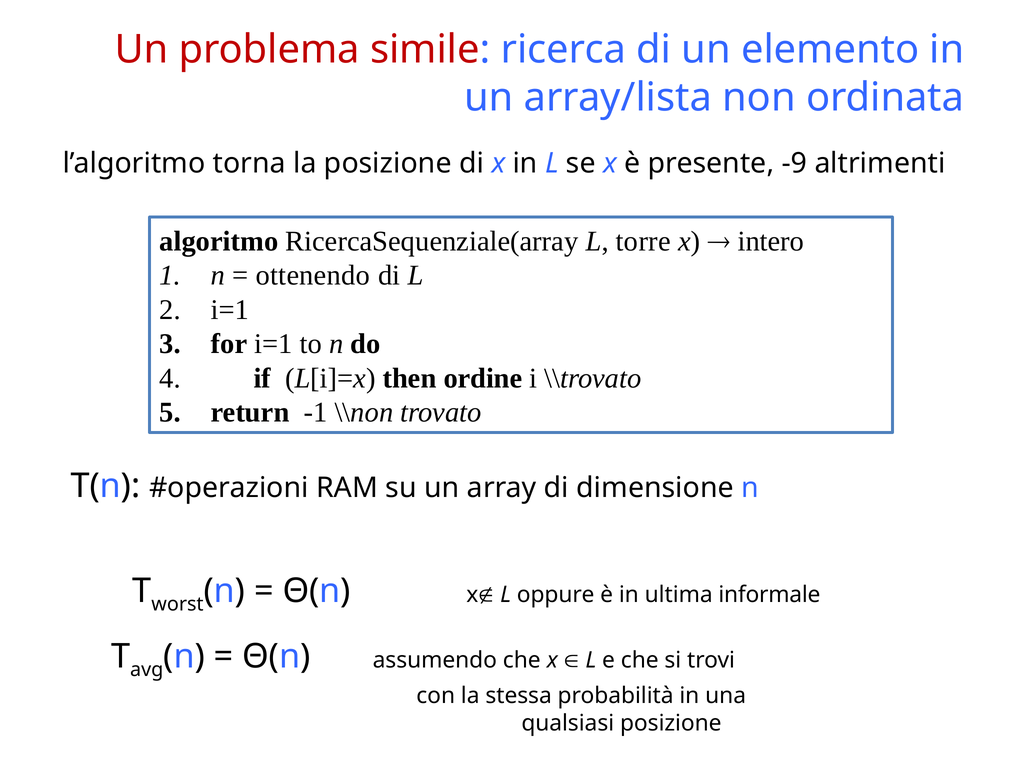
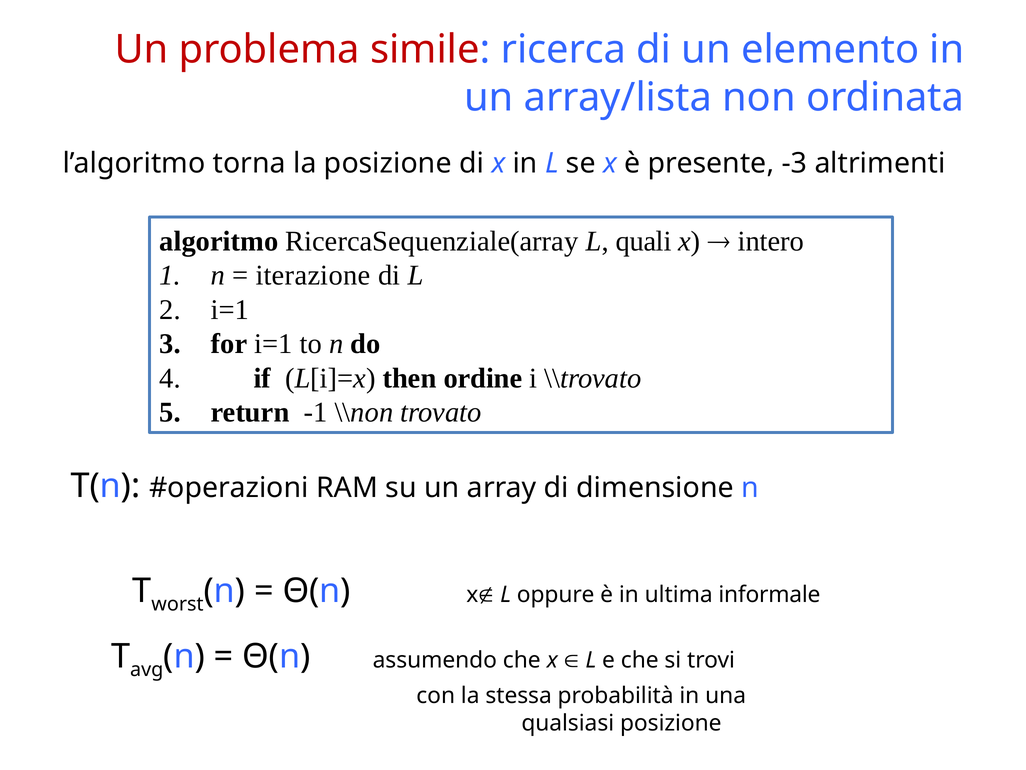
-9: -9 -> -3 (794, 163)
torre: torre -> quali (644, 241)
ottenendo: ottenendo -> iterazione (313, 275)
